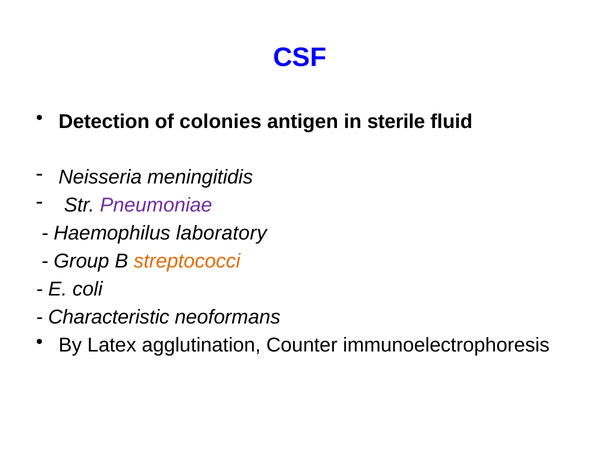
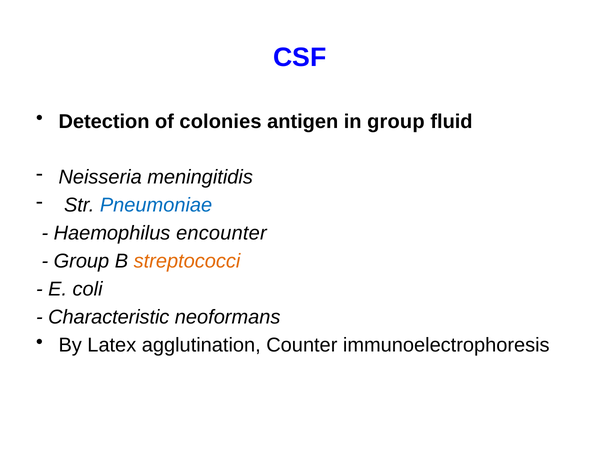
in sterile: sterile -> group (396, 121)
Pneumoniae colour: purple -> blue (156, 205)
laboratory: laboratory -> encounter (221, 233)
